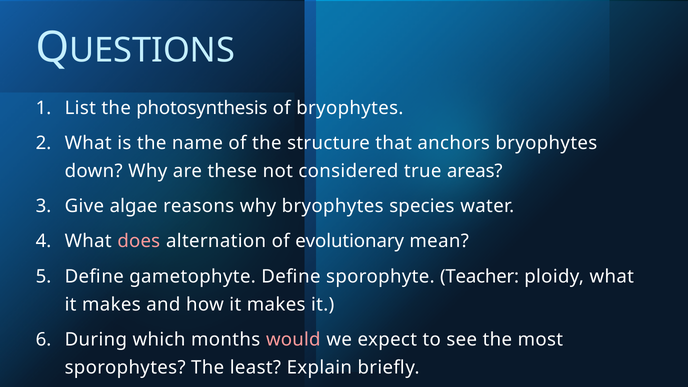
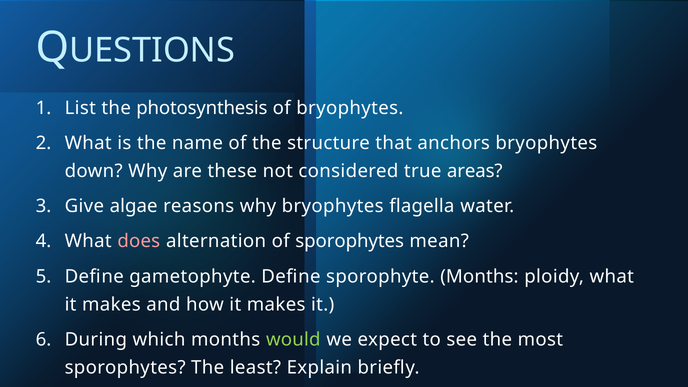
species: species -> flagella (422, 206)
of evolutionary: evolutionary -> sporophytes (350, 241)
sporophyte Teacher: Teacher -> Months (479, 276)
would colour: pink -> light green (293, 339)
